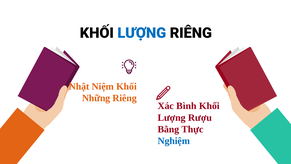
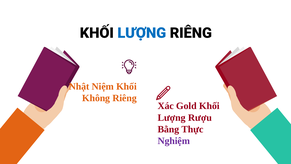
Những: Những -> Không (96, 98)
Bình: Bình -> Gold (186, 106)
Nghiệm colour: blue -> purple (174, 141)
